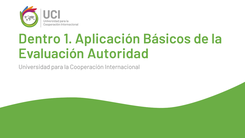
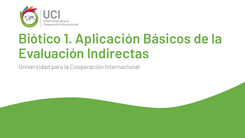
Dentro: Dentro -> Biótico (40, 39)
Autoridad: Autoridad -> Indirectas (118, 54)
